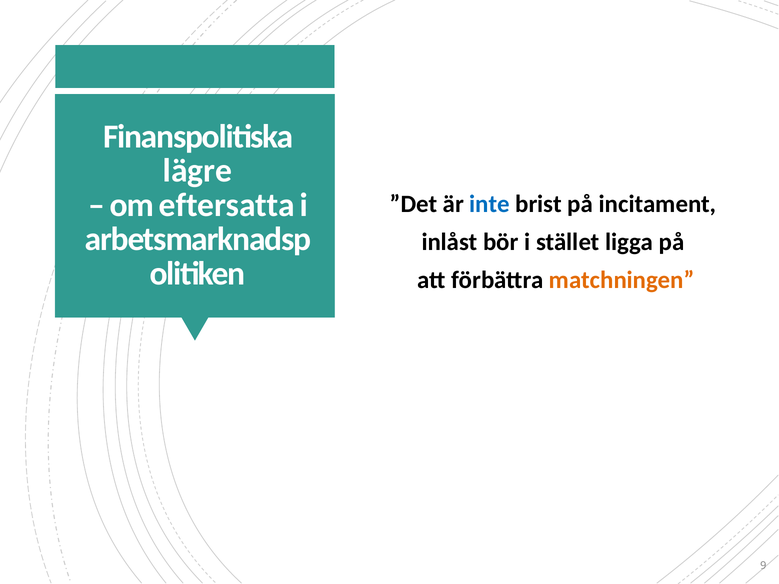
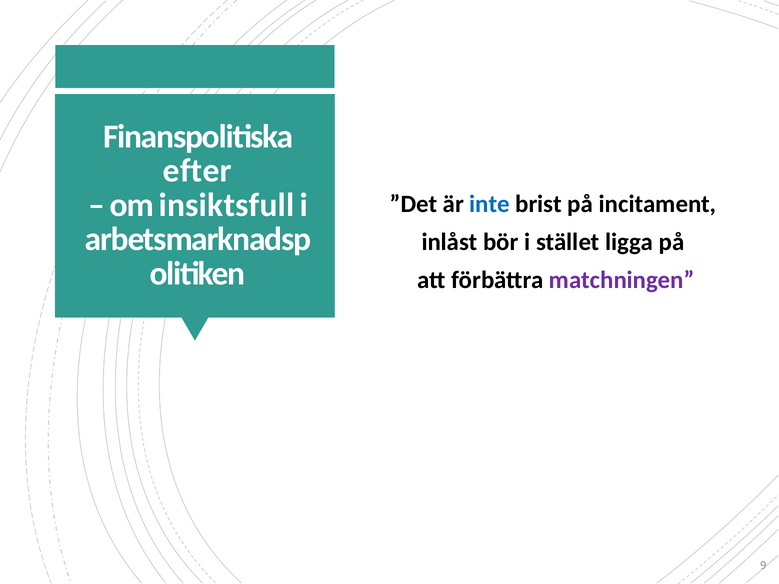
lägre: lägre -> efter (197, 171)
eftersatta: eftersatta -> insiktsfull (227, 205)
matchningen colour: orange -> purple (622, 280)
